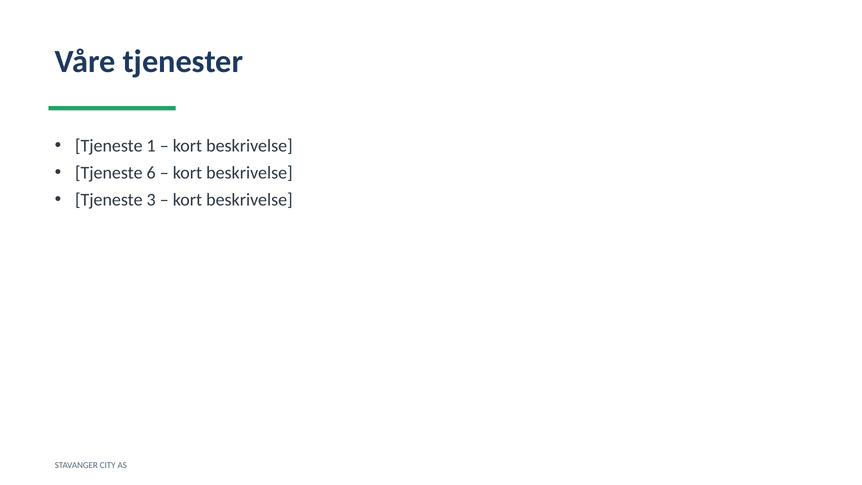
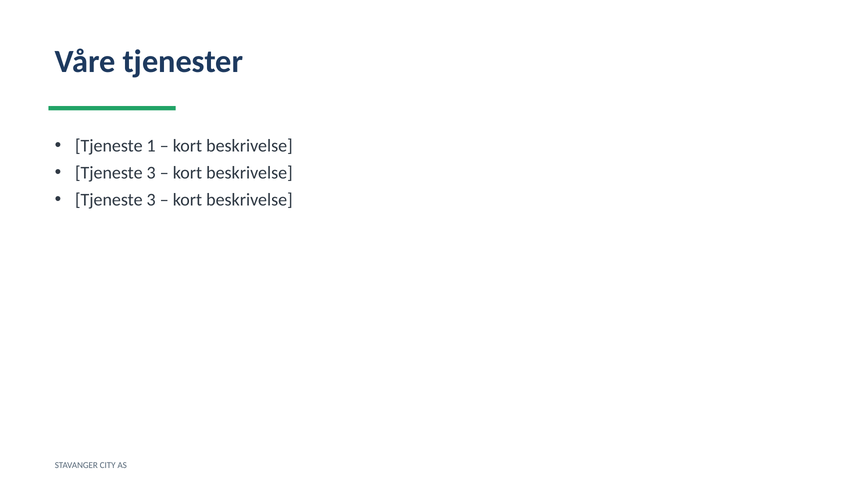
6: 6 -> 3 (151, 173)
